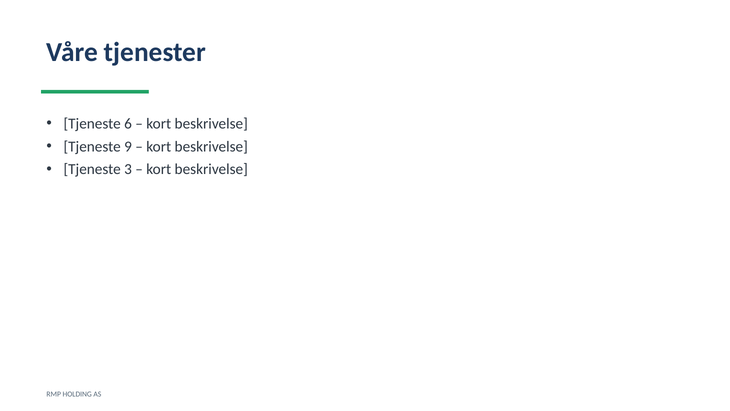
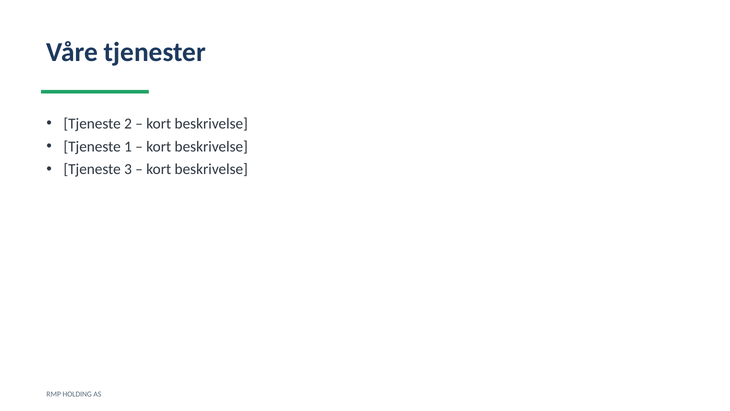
6: 6 -> 2 (128, 124)
9: 9 -> 1 (128, 146)
